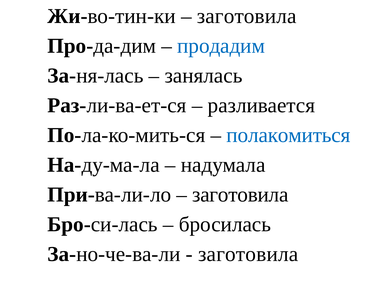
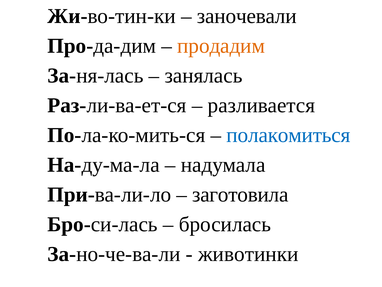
заготовила: заготовила -> заночевали (247, 16)
продадим colour: blue -> orange (221, 46)
заготовила: заготовила -> животинки (248, 254)
